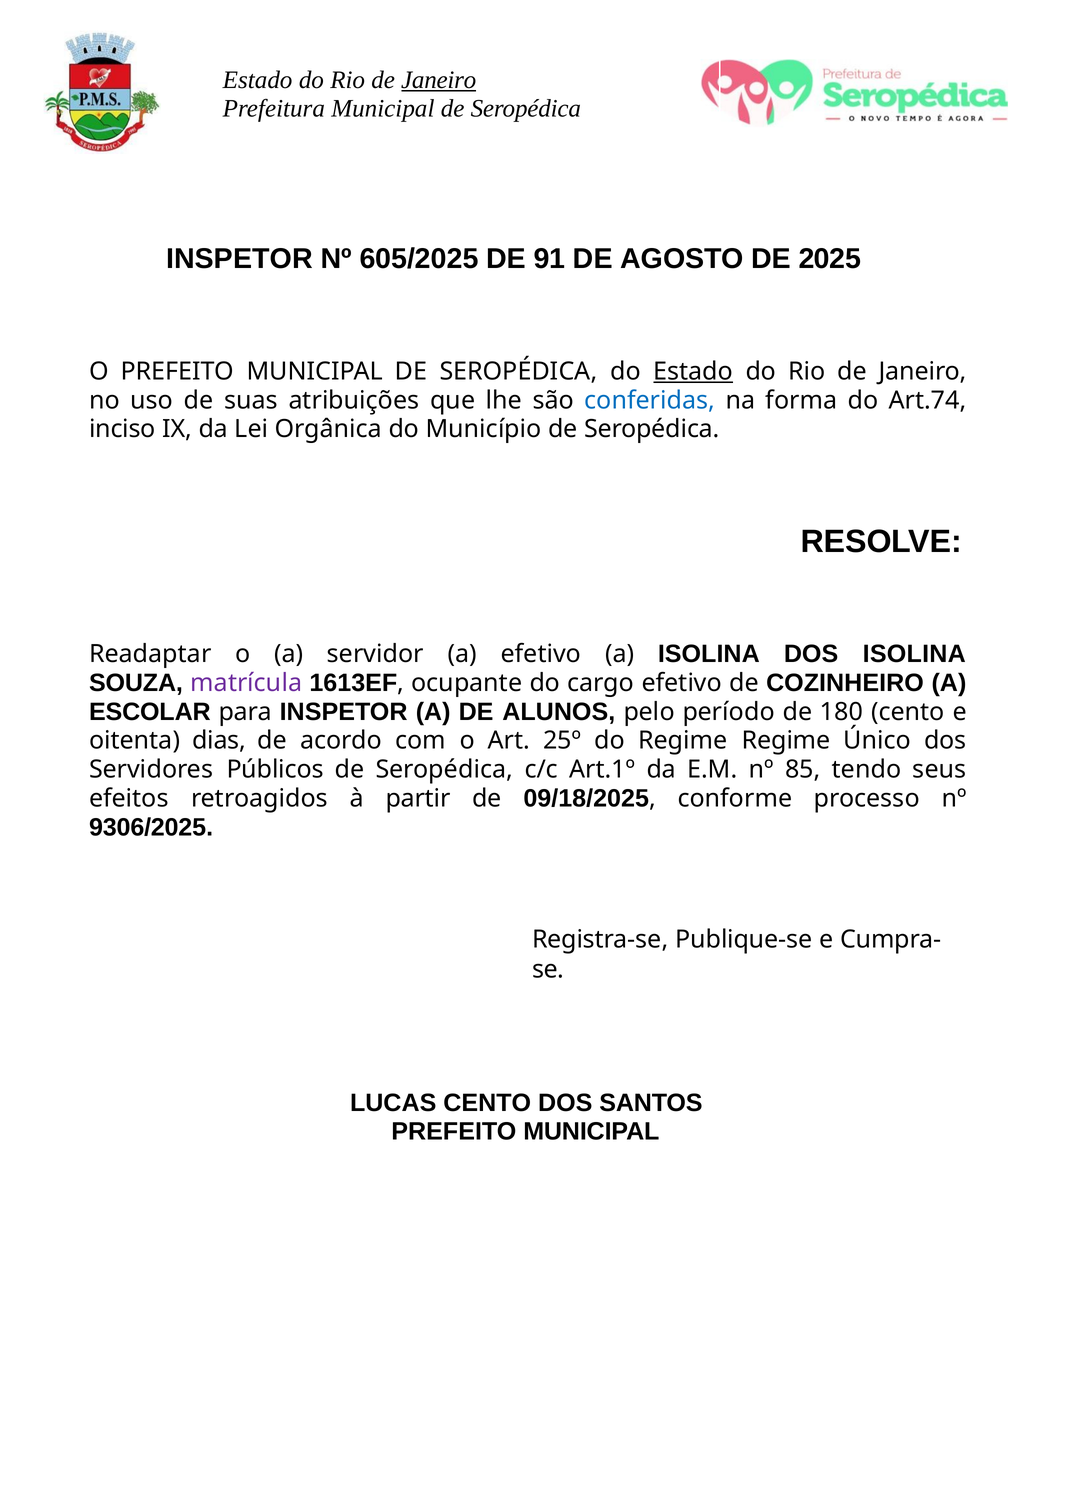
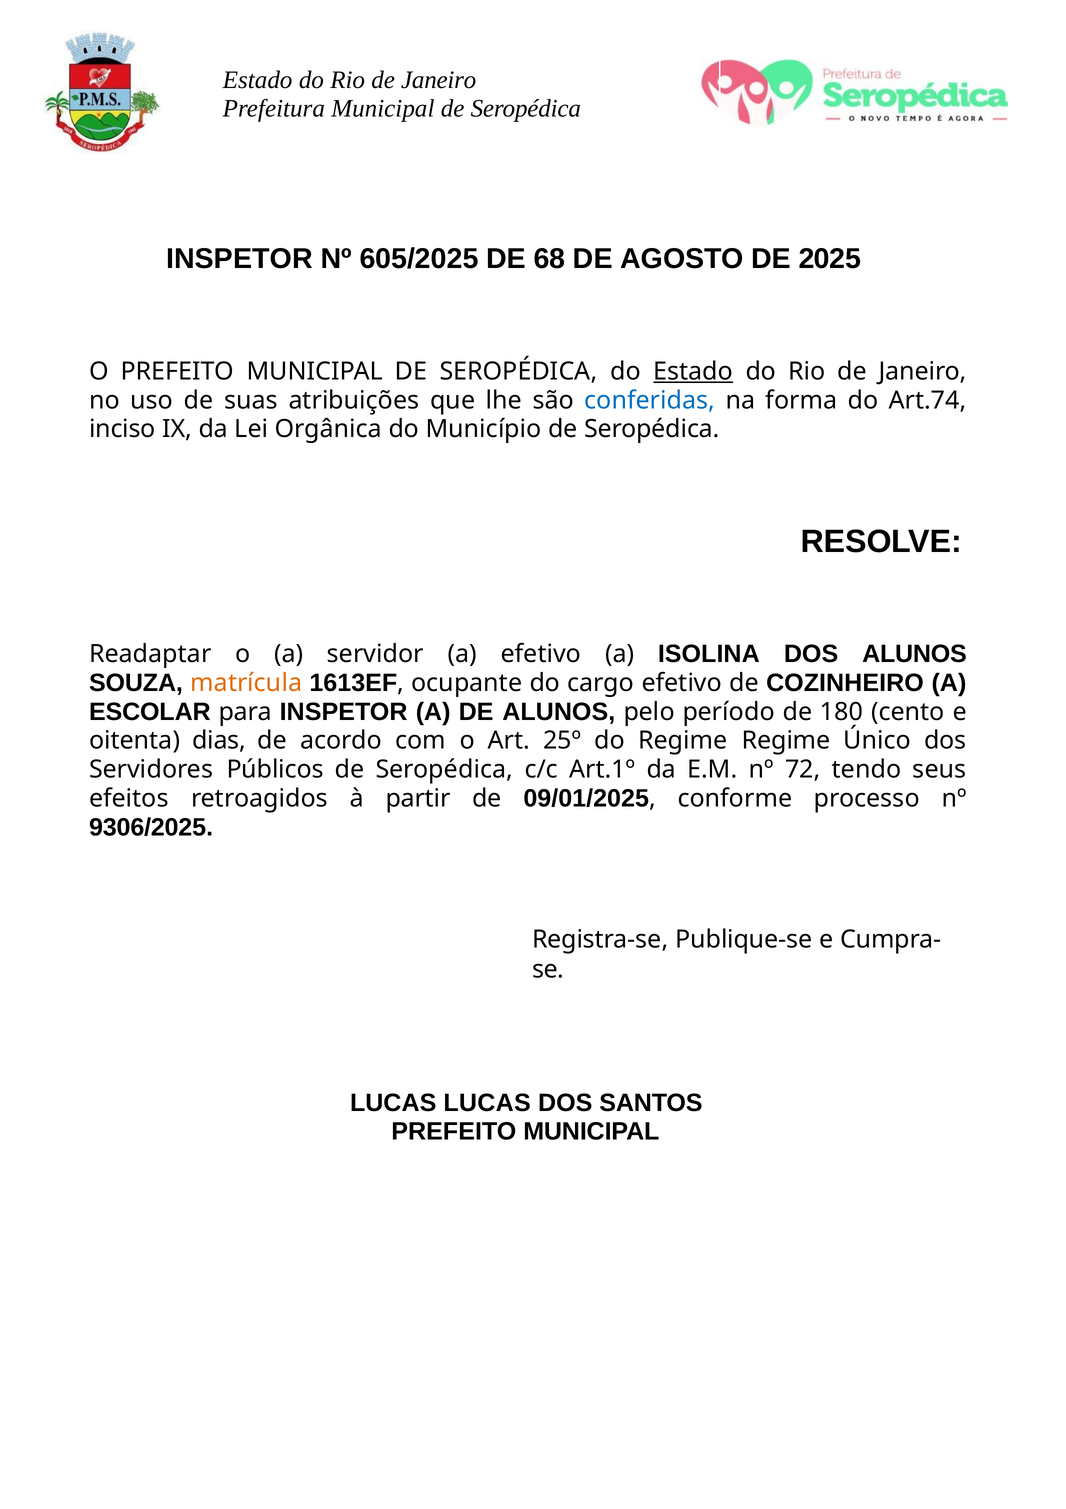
Janeiro underline: present -> none (439, 80)
91: 91 -> 68 (549, 259)
DOS ISOLINA: ISOLINA -> ALUNOS (915, 654)
matrícula colour: purple -> orange (246, 683)
85: 85 -> 72 (803, 769)
09/18/2025: 09/18/2025 -> 09/01/2025 (586, 798)
LUCAS CENTO: CENTO -> LUCAS (487, 1103)
